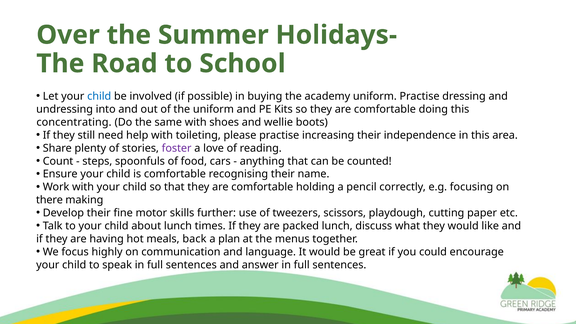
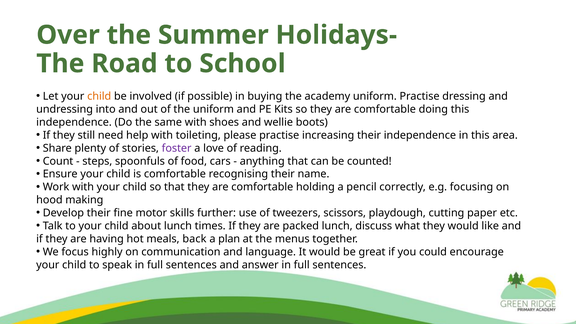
child colour: blue -> orange (99, 96)
concentrating: concentrating -> independence (74, 122)
there: there -> hood (49, 200)
